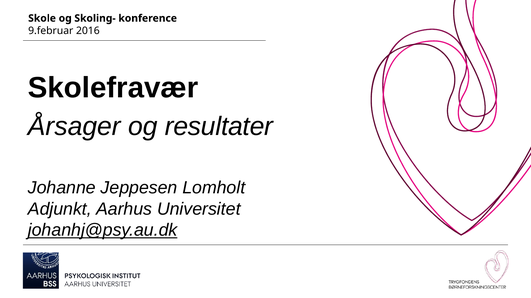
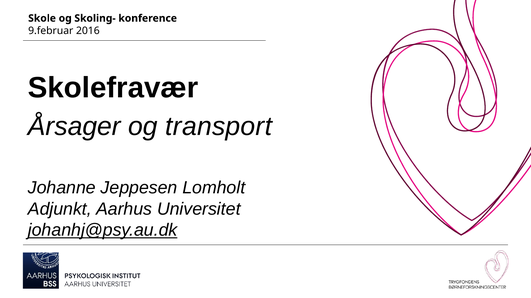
resultater: resultater -> transport (219, 127)
